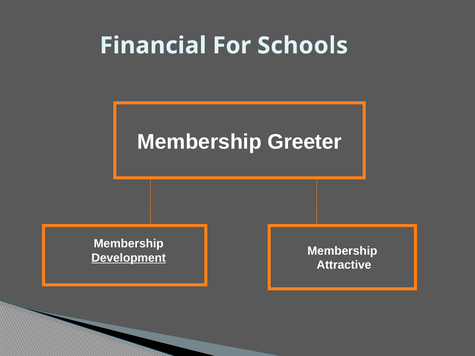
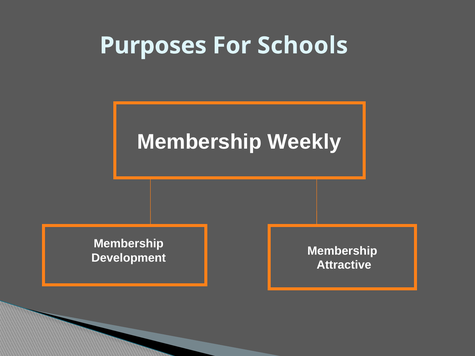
Financial: Financial -> Purposes (153, 46)
Greeter: Greeter -> Weekly (304, 142)
Development underline: present -> none (129, 258)
